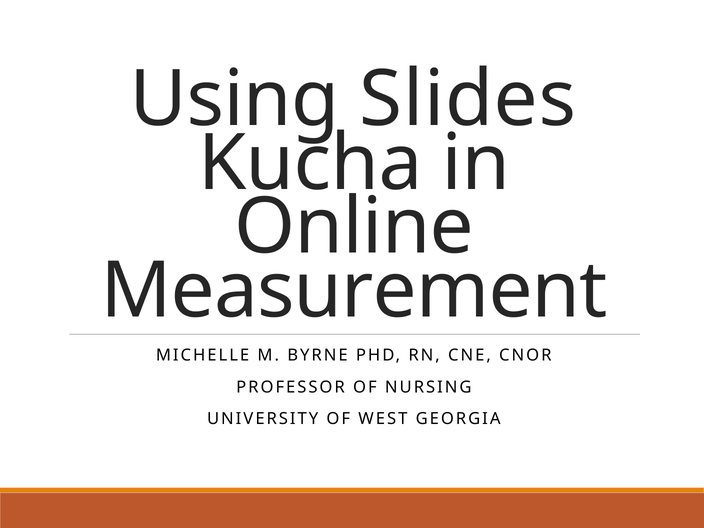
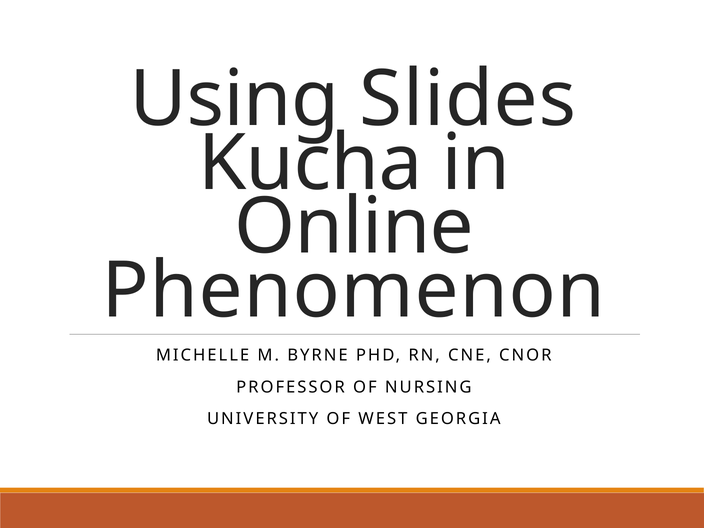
Measurement: Measurement -> Phenomenon (353, 291)
